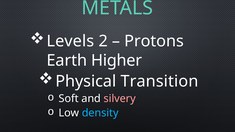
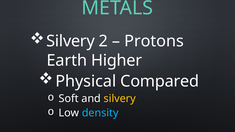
Levels: Levels -> Silvery (71, 41)
Transition: Transition -> Compared (160, 81)
silvery colour: pink -> yellow (120, 99)
